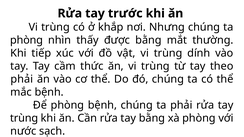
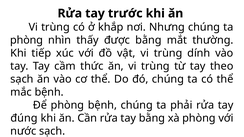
phải: phải -> sạch (22, 79)
trùng: trùng -> đúng (24, 118)
